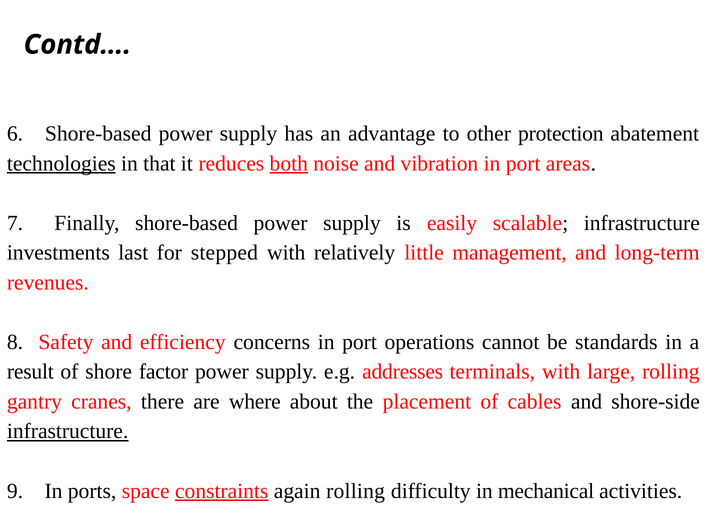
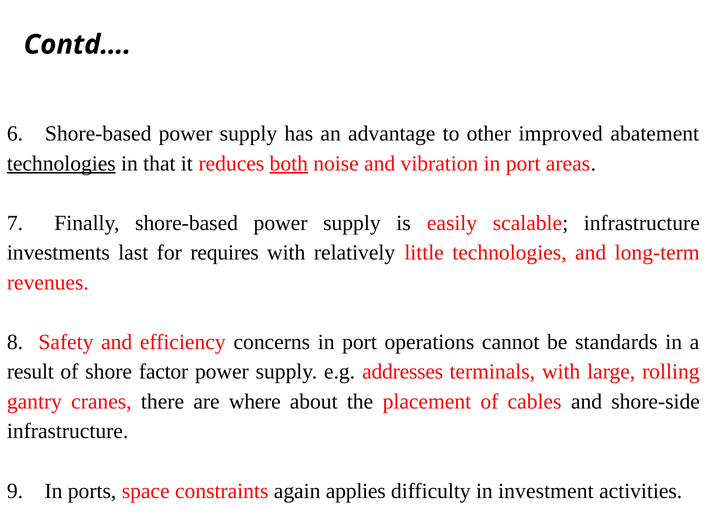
protection: protection -> improved (561, 134)
stepped: stepped -> requires (225, 253)
little management: management -> technologies (509, 253)
infrastructure underline: present -> none (68, 432)
constraints underline: present -> none (222, 491)
again rolling: rolling -> applies (356, 491)
mechanical: mechanical -> investment (546, 491)
